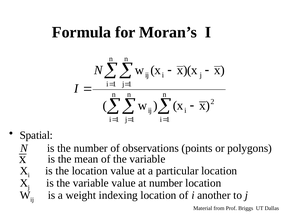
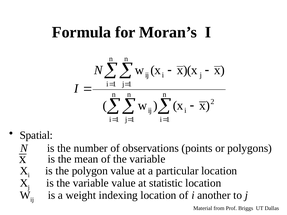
the location: location -> polygon (90, 171)
at number: number -> statistic (166, 183)
